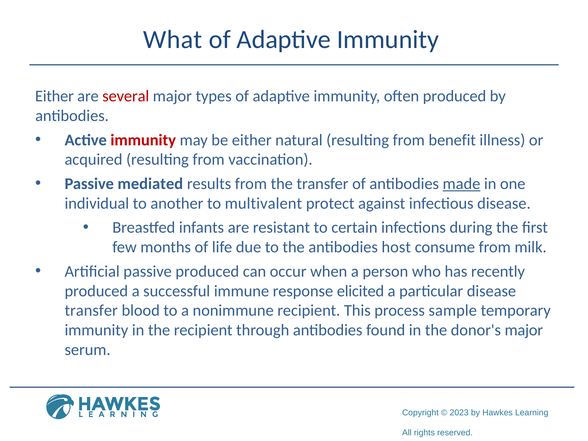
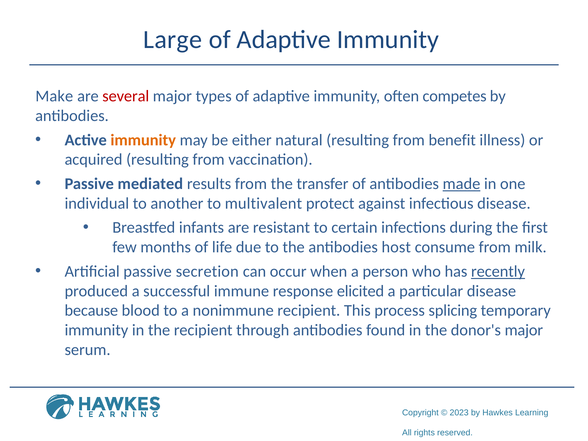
What: What -> Large (173, 40)
Either: Either -> Make (54, 96)
often produced: produced -> competes (455, 96)
immunity colour: red -> orange (143, 140)
passive produced: produced -> secretion (207, 271)
recently underline: none -> present (498, 271)
transfer: transfer -> because (91, 311)
sample: sample -> splicing (453, 311)
